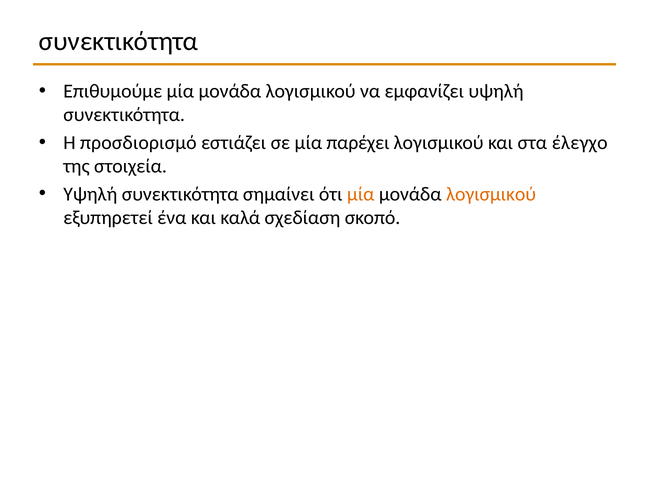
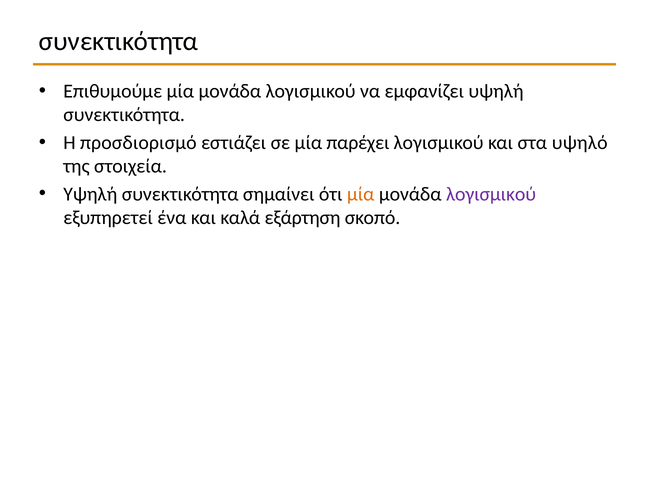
έλεγχο: έλεγχο -> υψηλό (580, 143)
λογισμικού colour: orange -> purple (491, 194)
σχεδίαση: σχεδίαση -> εξάρτηση (303, 218)
